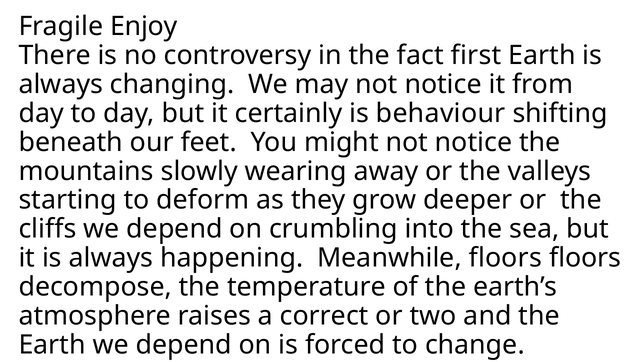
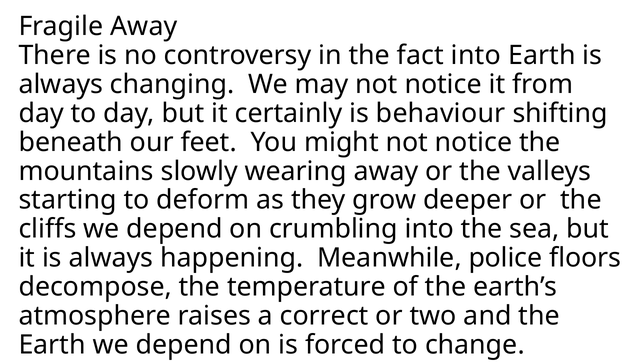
Fragile Enjoy: Enjoy -> Away (144, 26)
fact first: first -> into (476, 55)
Meanwhile floors: floors -> police (505, 258)
